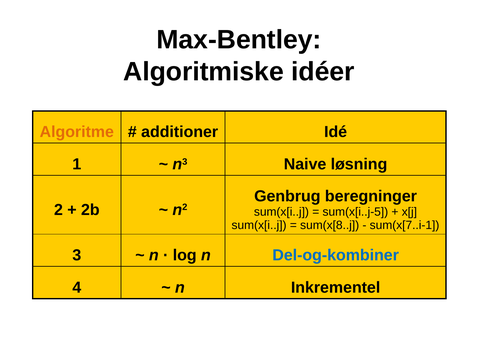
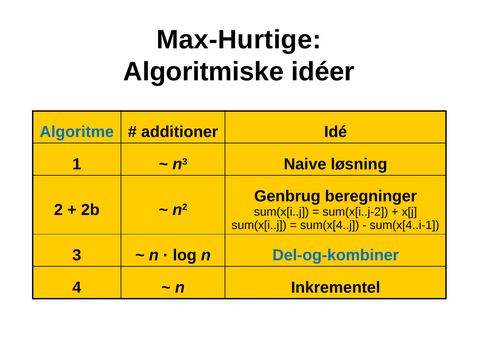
Max-Bentley: Max-Bentley -> Max-Hurtige (239, 40)
Algoritme colour: orange -> blue (77, 132)
sum(x[i..j-5: sum(x[i..j-5 -> sum(x[i..j-2 (355, 212)
sum(x[8..j: sum(x[8..j -> sum(x[4..j (330, 225)
sum(x[7..i-1: sum(x[7..i-1 -> sum(x[4..i-1 (405, 225)
